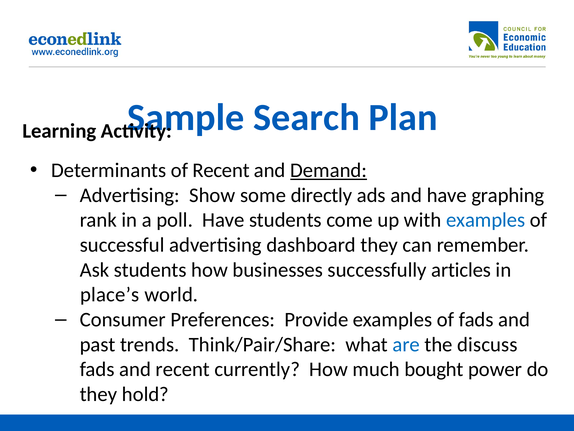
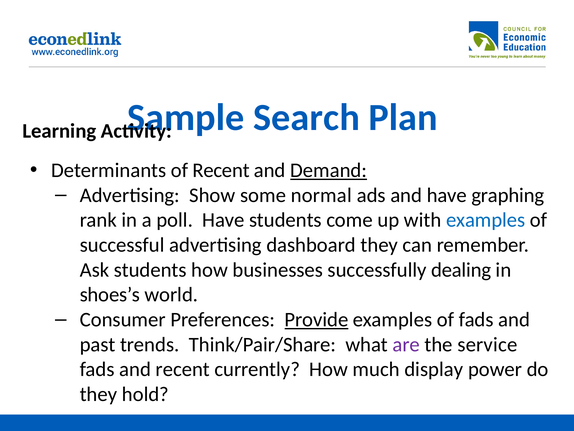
directly: directly -> normal (321, 195)
articles: articles -> dealing (461, 270)
place’s: place’s -> shoes’s (110, 294)
Provide underline: none -> present (316, 319)
are colour: blue -> purple (406, 344)
discuss: discuss -> service (487, 344)
bought: bought -> display (434, 369)
